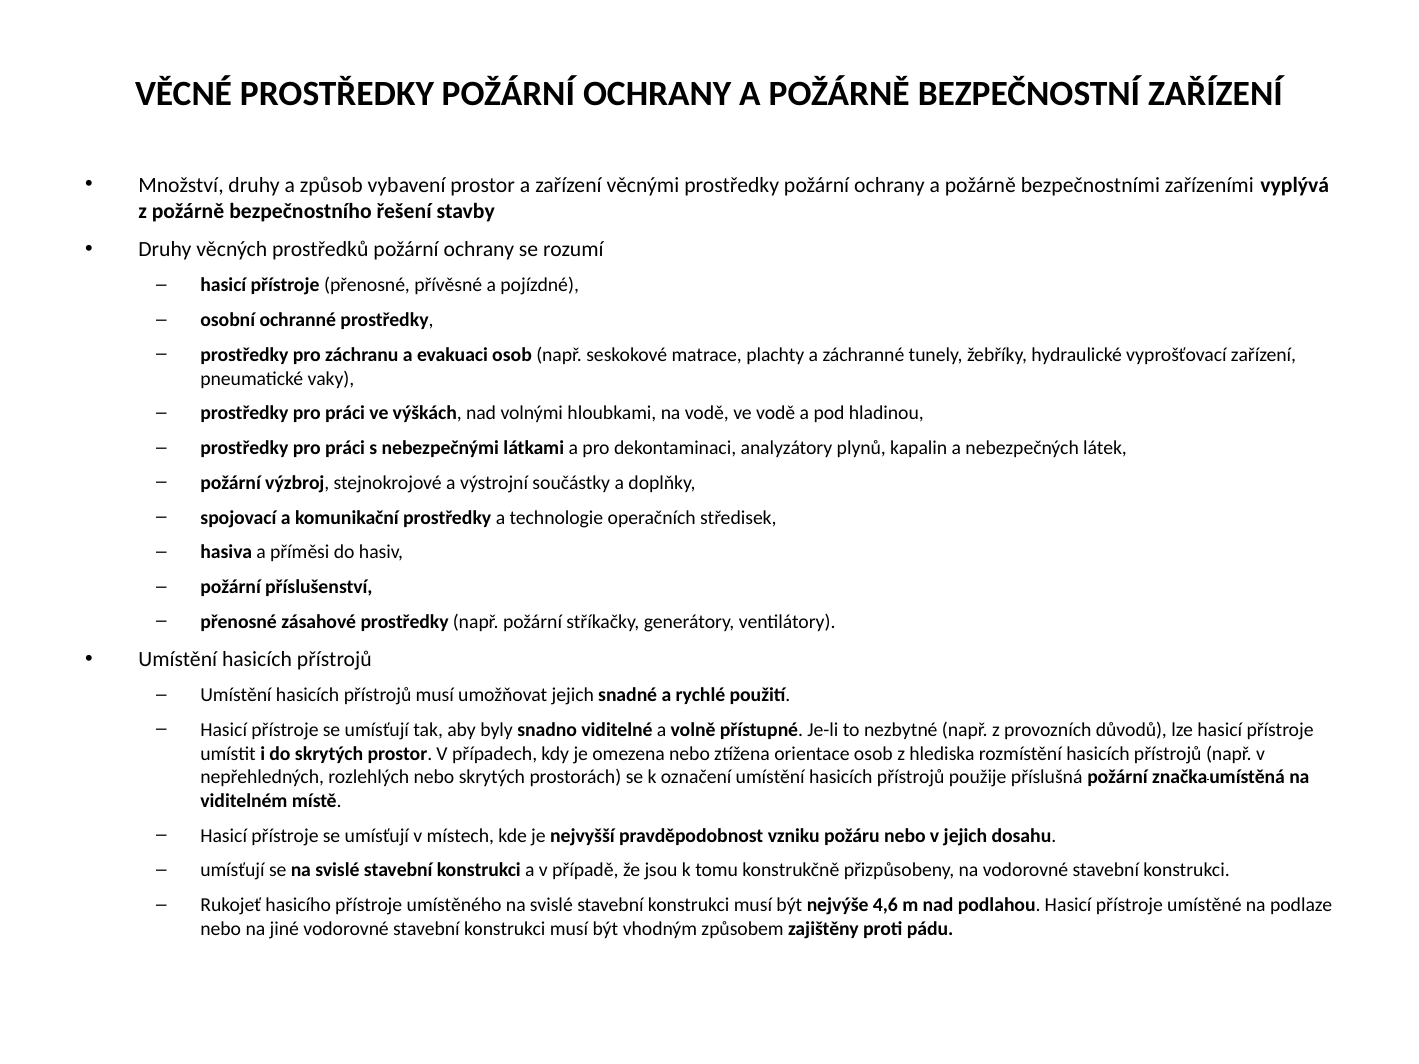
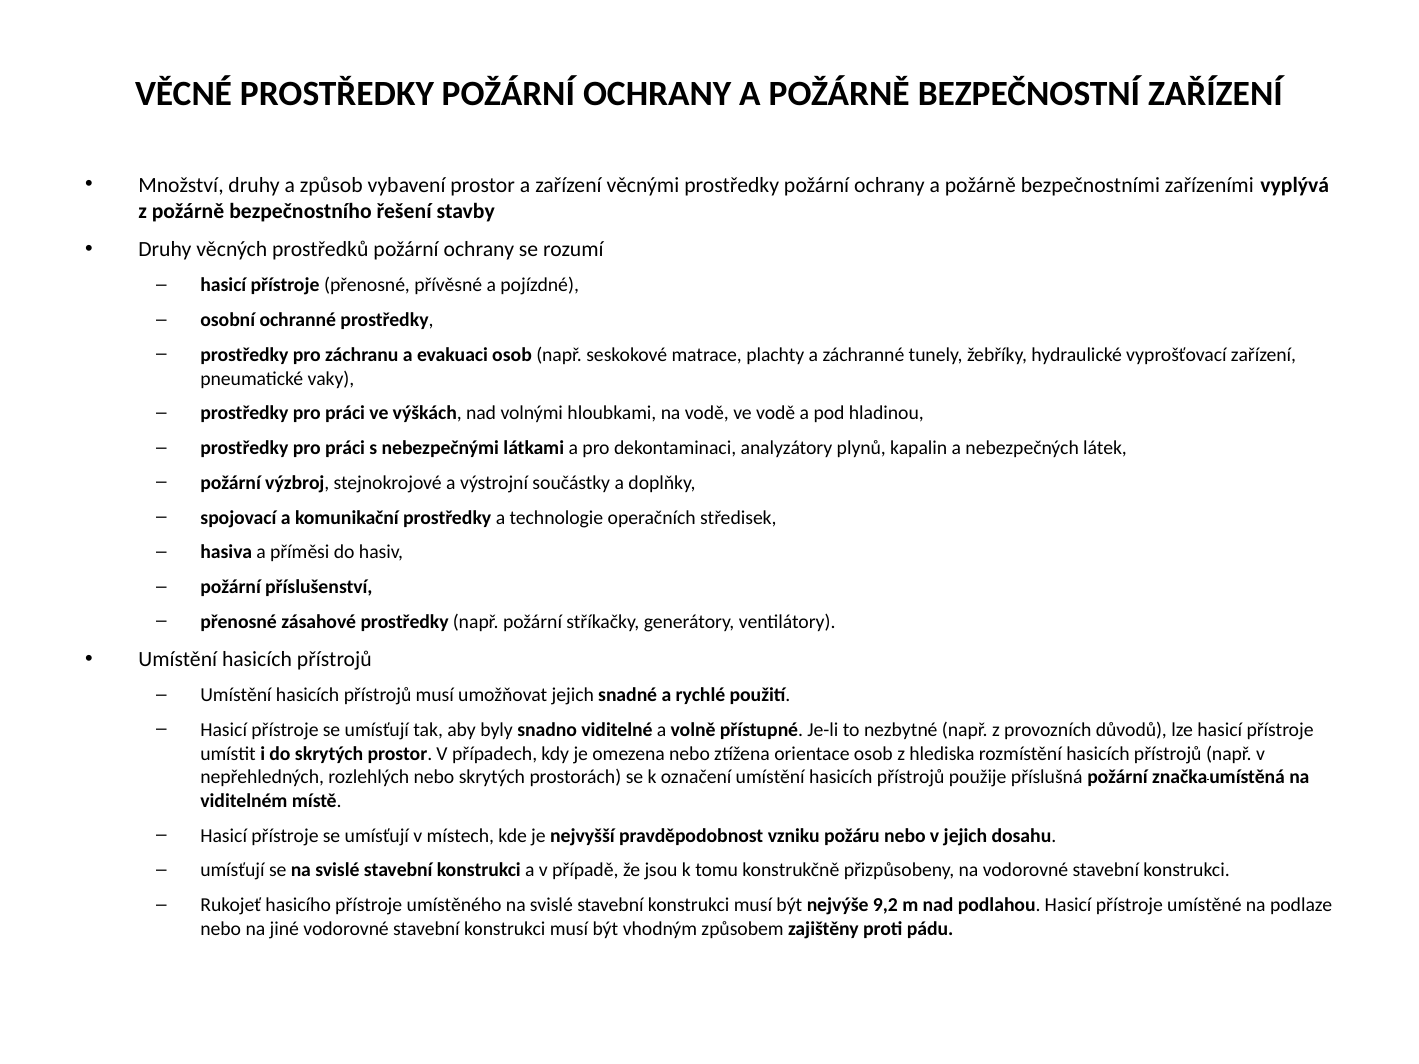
4,6: 4,6 -> 9,2 (885, 905)
